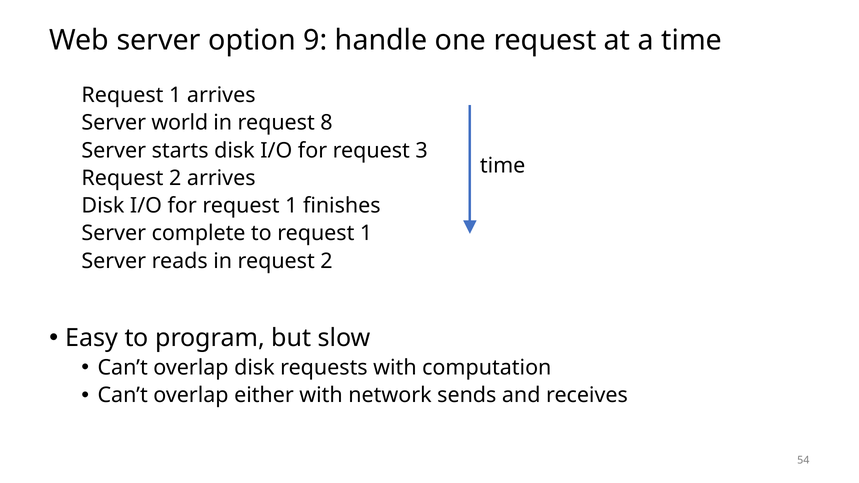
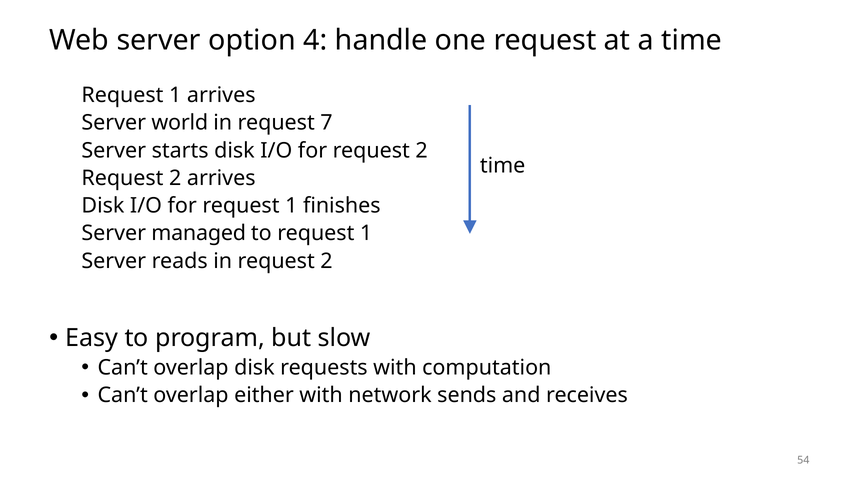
9: 9 -> 4 (315, 40)
8: 8 -> 7 (326, 123)
for request 3: 3 -> 2 (422, 151)
complete: complete -> managed (199, 233)
